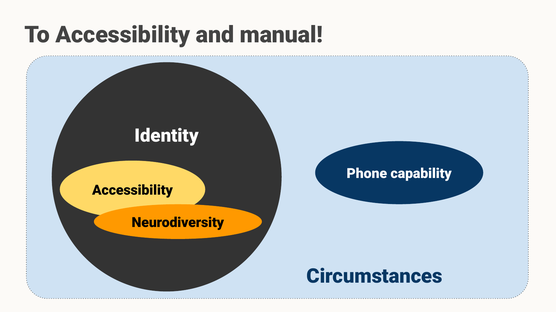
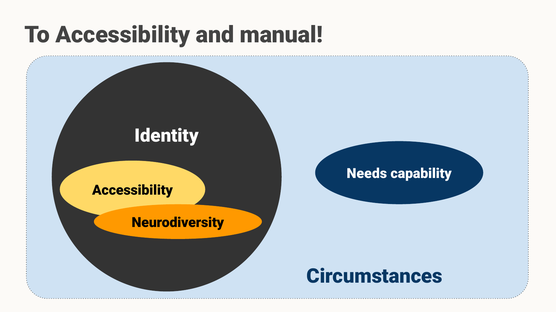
Phone: Phone -> Needs (367, 174)
